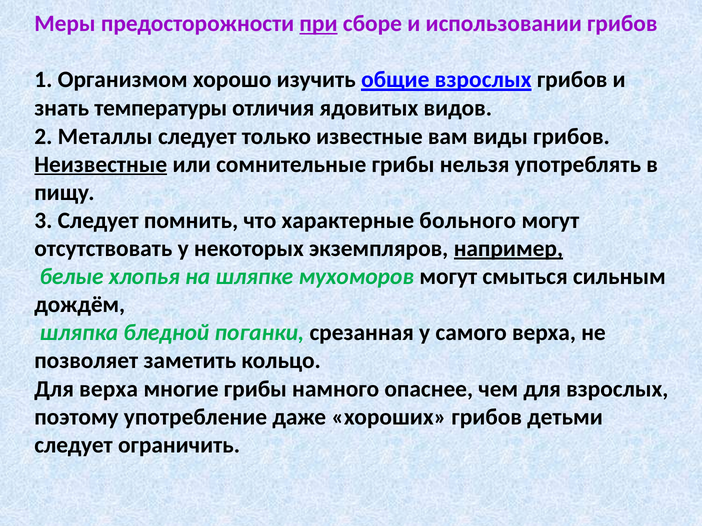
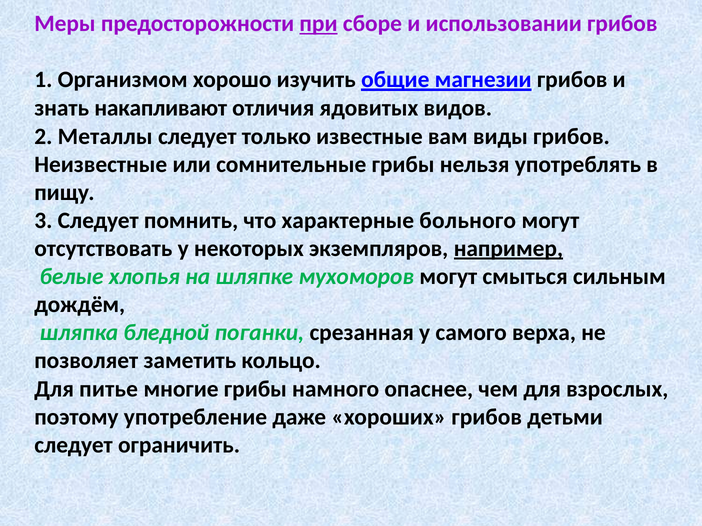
общие взрослых: взрослых -> магнезии (483, 80)
температуры: температуры -> накапливают (161, 108)
Неизвестные underline: present -> none (101, 165)
Для верха: верха -> питье (109, 389)
